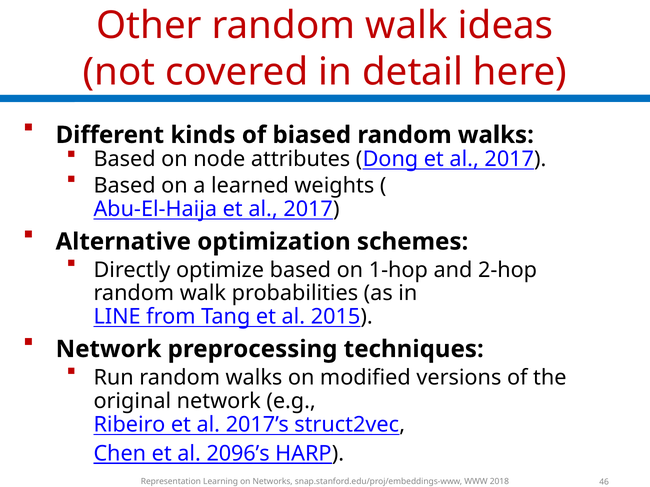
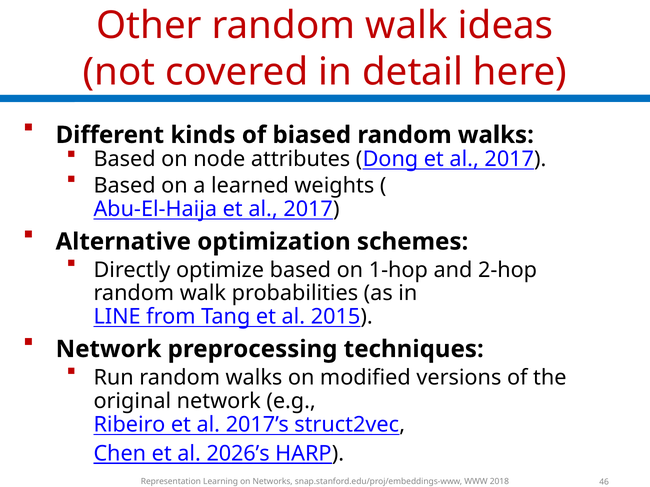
2096’s: 2096’s -> 2026’s (238, 454)
